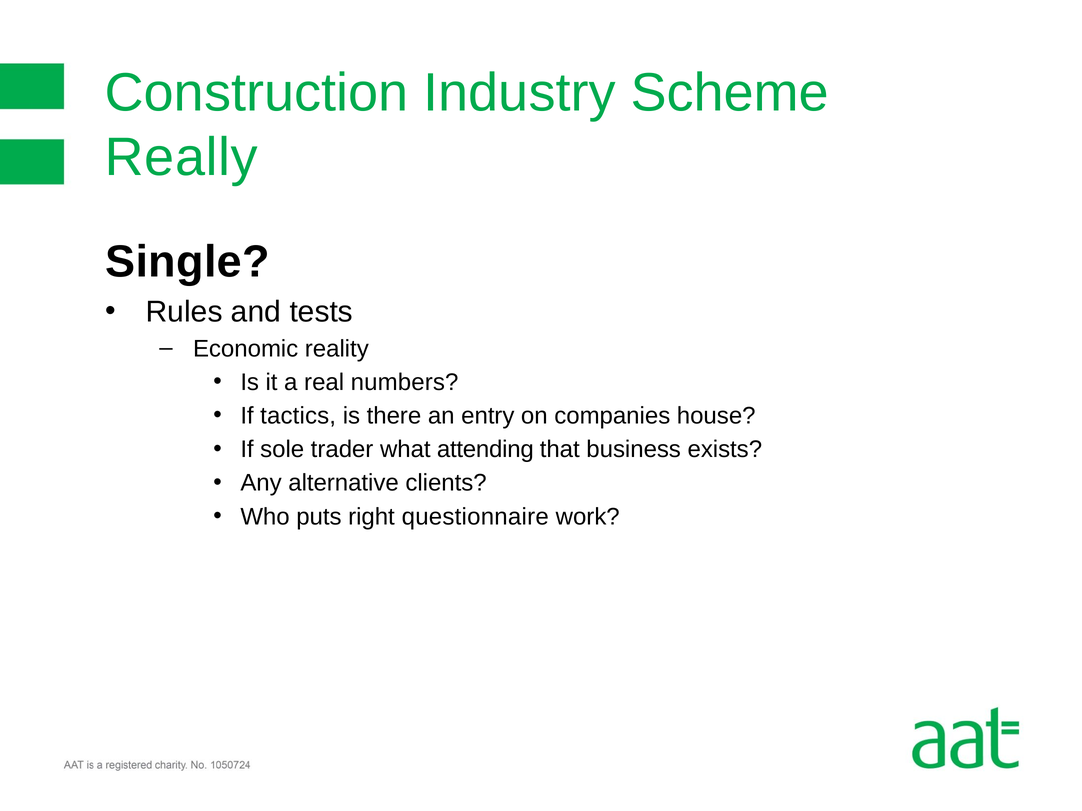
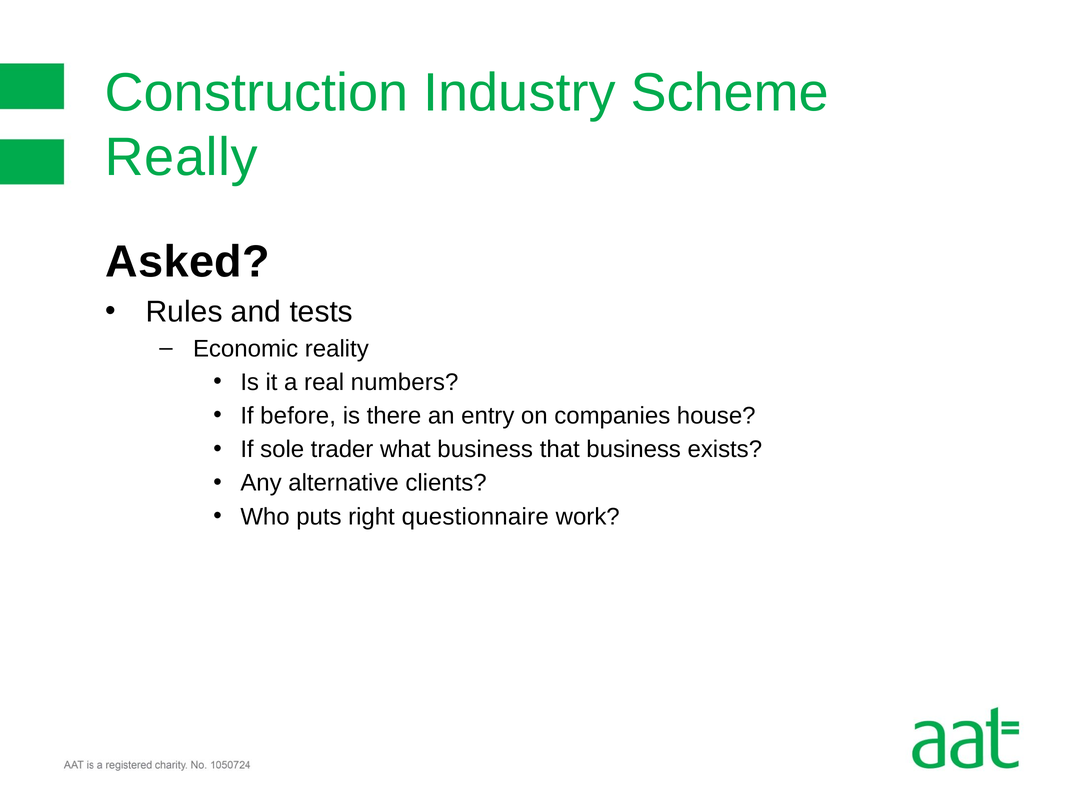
Single: Single -> Asked (188, 262)
tactics: tactics -> before (298, 416)
what attending: attending -> business (485, 450)
